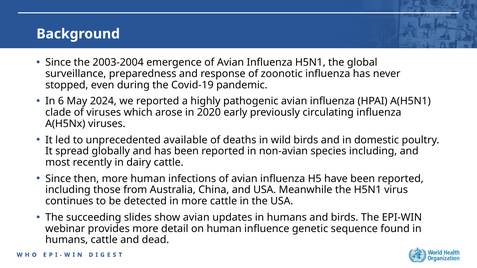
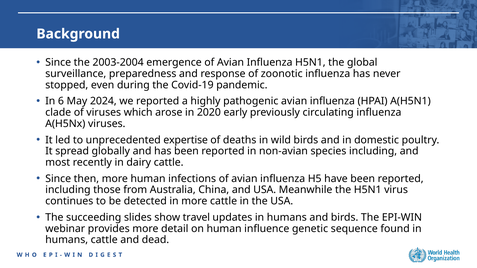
available: available -> expertise (186, 140)
show avian: avian -> travel (196, 218)
